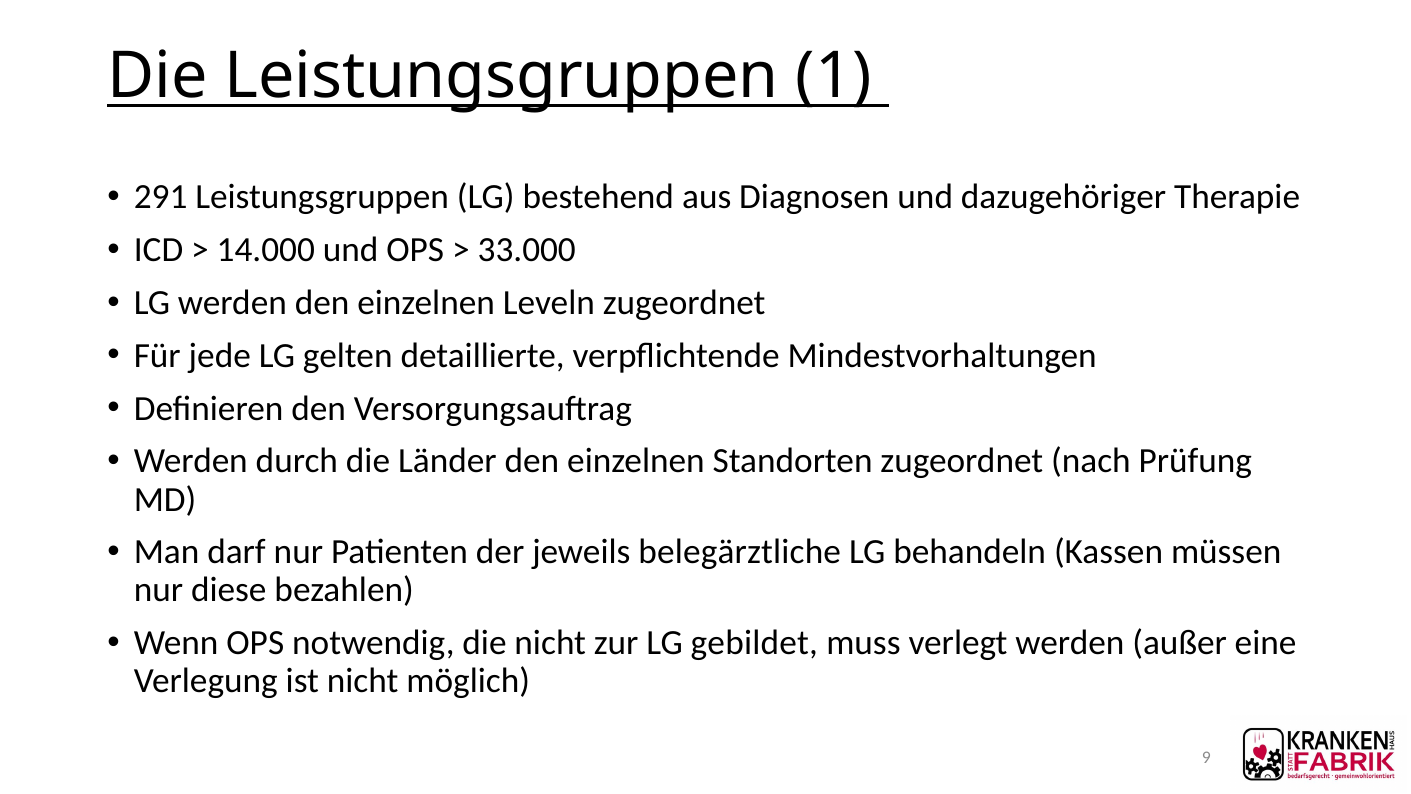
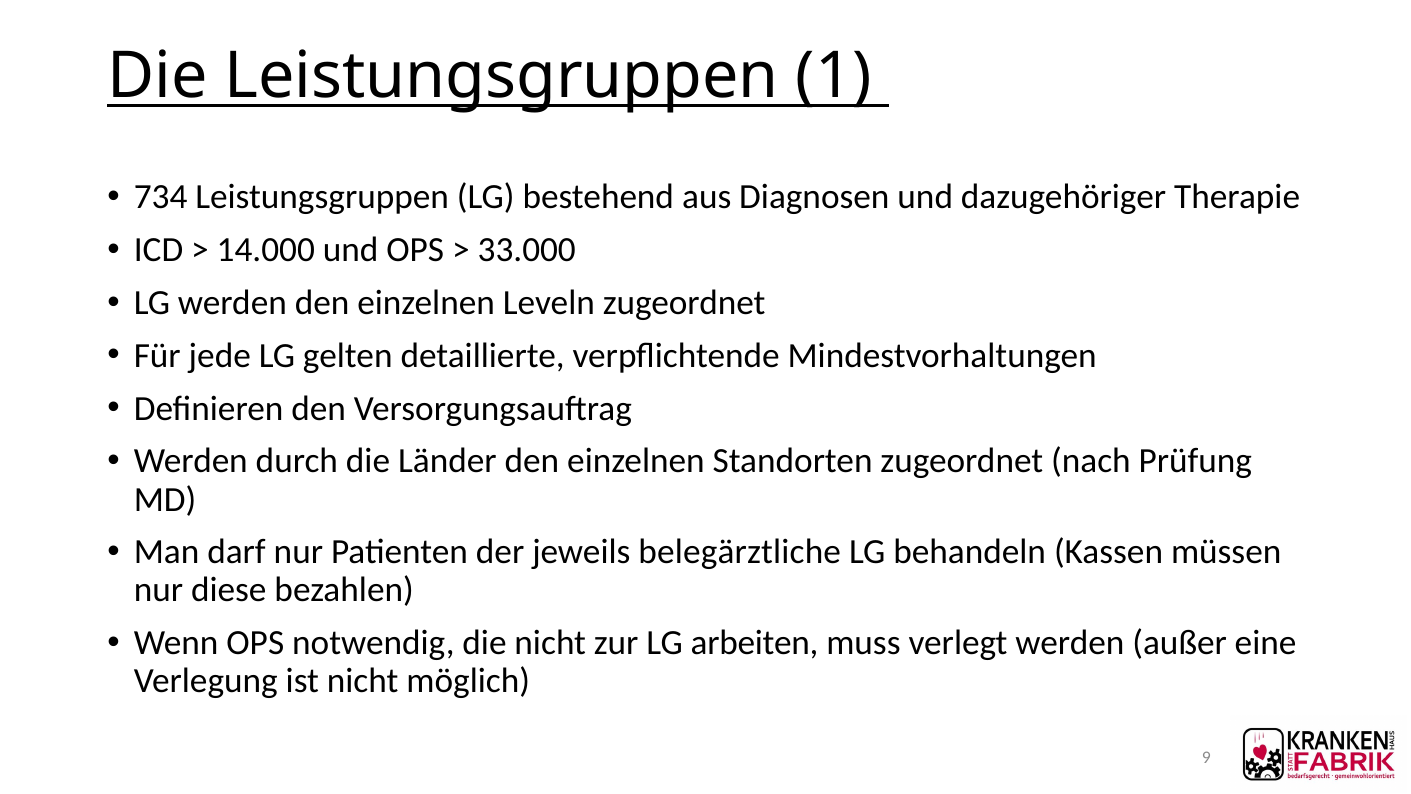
291: 291 -> 734 (161, 197)
gebildet: gebildet -> arbeiten (755, 643)
